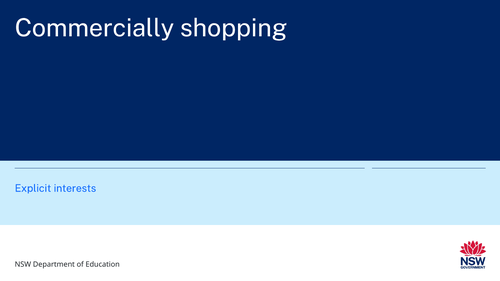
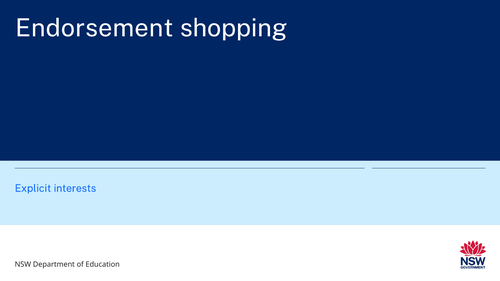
Commercially: Commercially -> Endorsement (94, 28)
